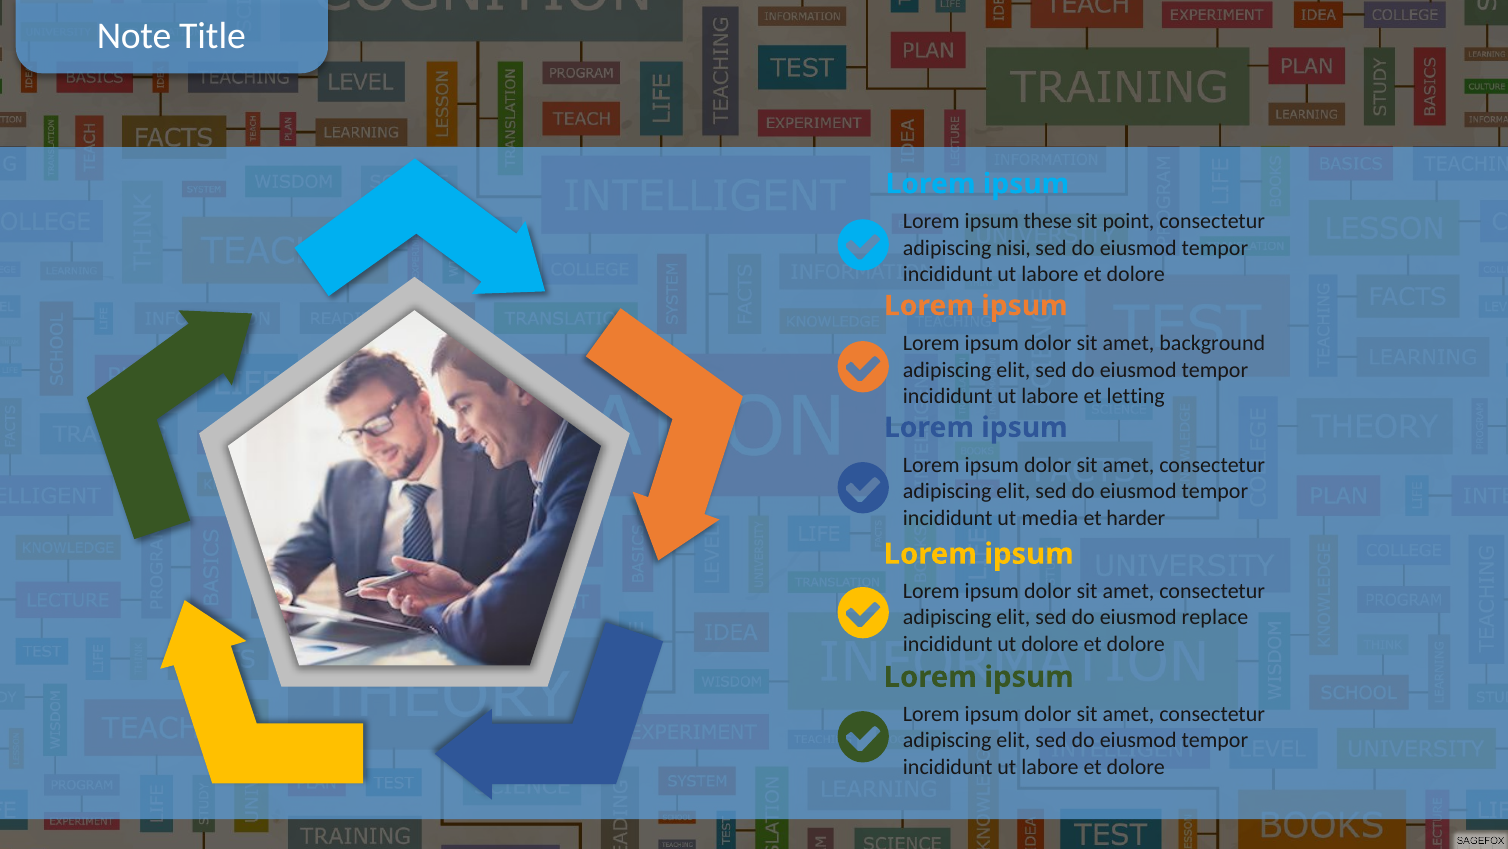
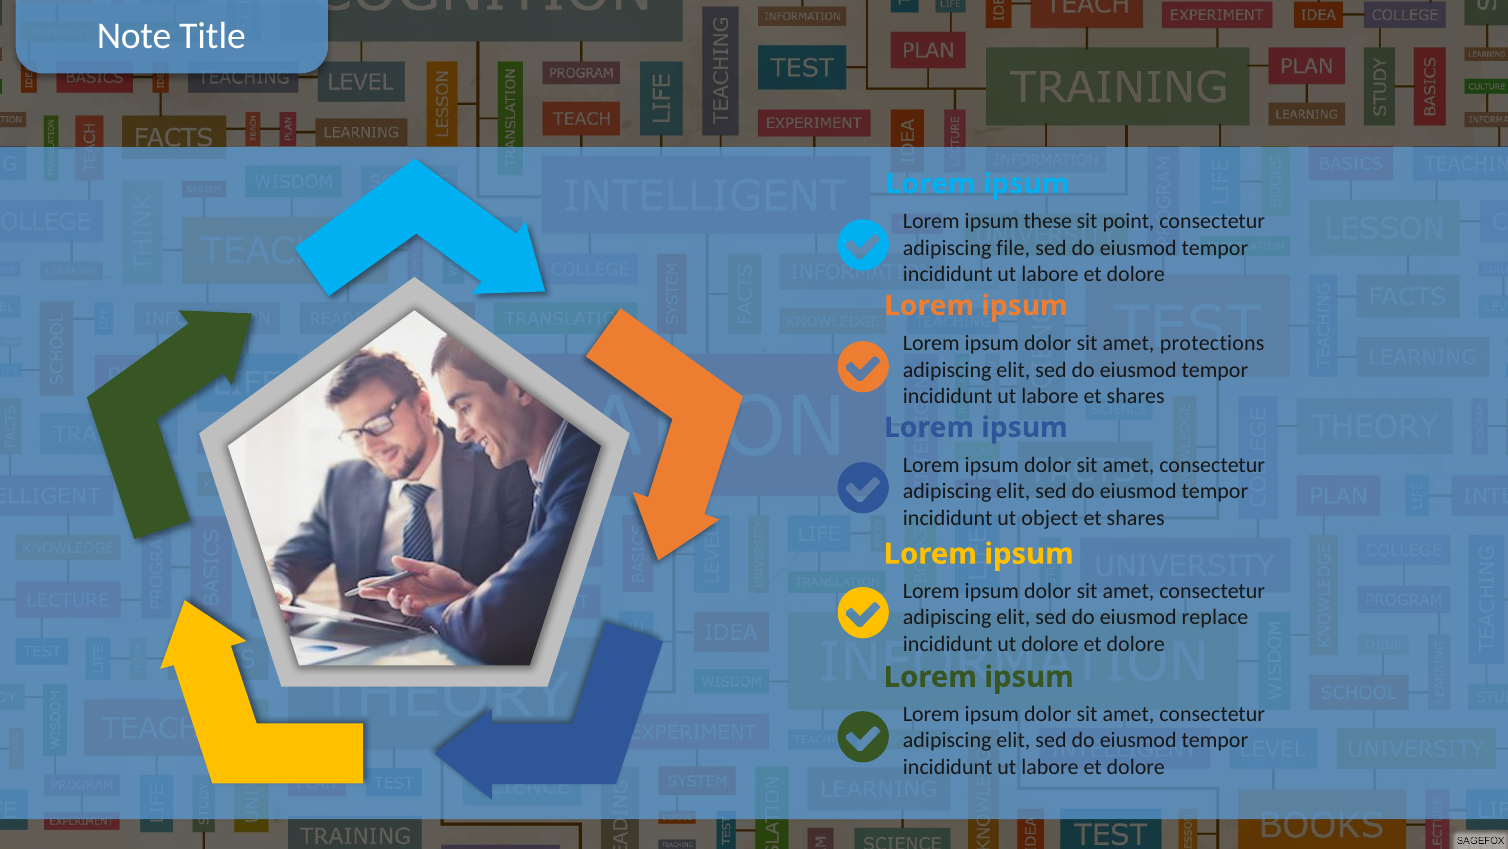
nisi: nisi -> file (1013, 248)
background: background -> protections (1212, 343)
labore et letting: letting -> shares (1136, 396)
media: media -> object (1050, 518)
harder: harder -> shares (1136, 518)
